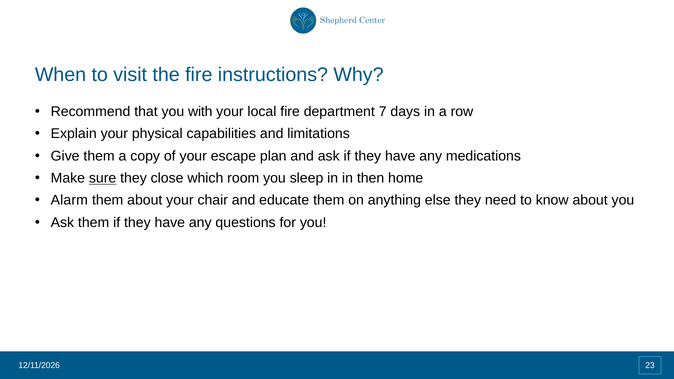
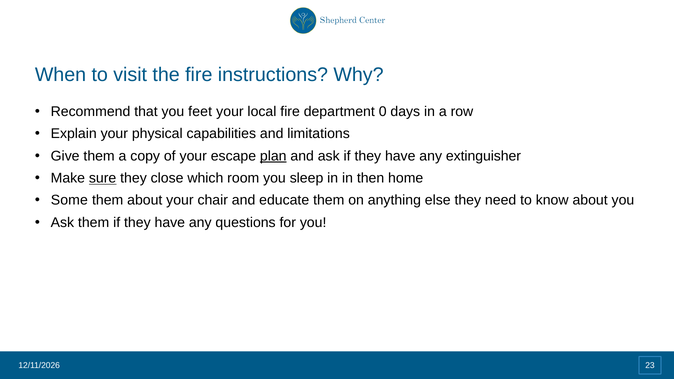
with: with -> feet (200, 112)
7: 7 -> 0 (383, 112)
plan underline: none -> present (273, 156)
medications: medications -> extinguisher (483, 156)
Alarm: Alarm -> Some (69, 200)
